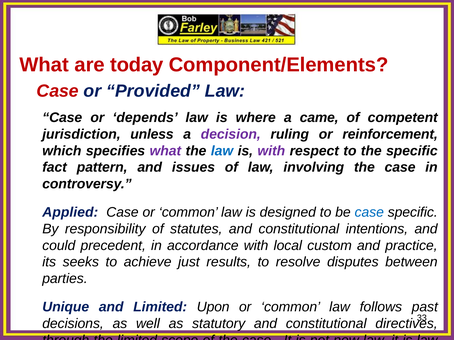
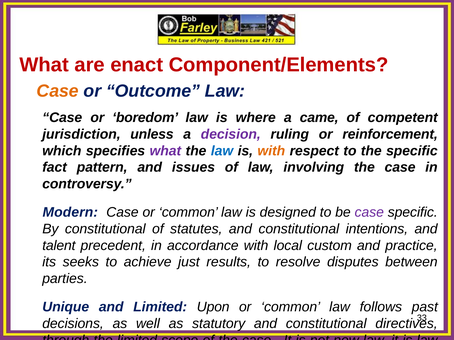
today: today -> enact (137, 65)
Case colour: red -> orange (58, 91)
Provided: Provided -> Outcome (153, 91)
depends: depends -> boredom (145, 118)
with colour: purple -> orange (271, 151)
Applied: Applied -> Modern (70, 213)
case colour: blue -> purple (369, 213)
By responsibility: responsibility -> constitutional (105, 229)
could: could -> talent (59, 246)
